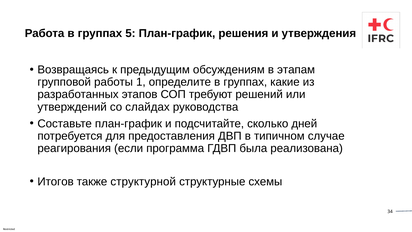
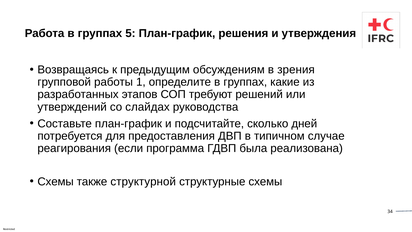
этапам: этапам -> зрения (296, 70)
Итогов: Итогов -> Схемы (56, 181)
